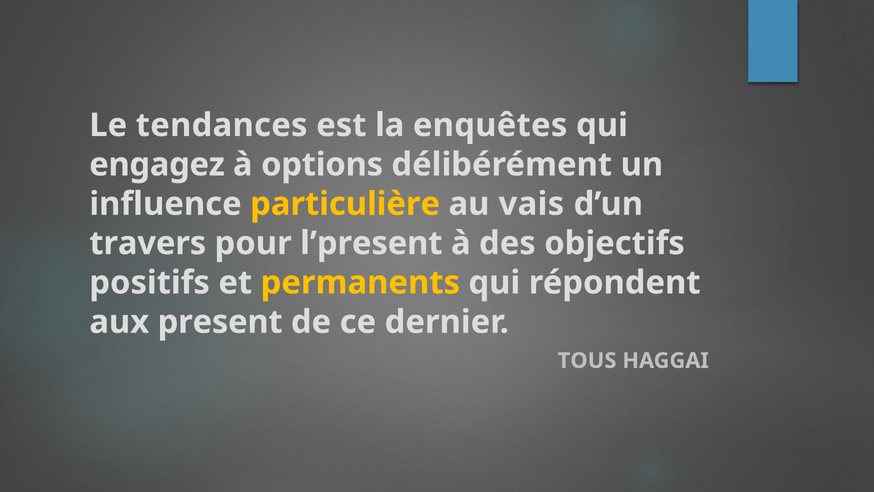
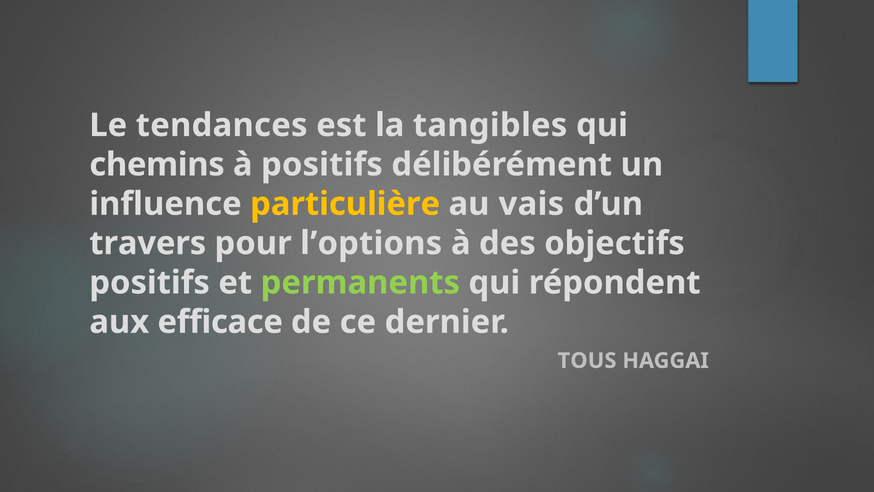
enquêtes: enquêtes -> tangibles (490, 125)
engagez: engagez -> chemins (157, 164)
à options: options -> positifs (322, 164)
l’present: l’present -> l’options (371, 243)
permanents colour: yellow -> light green (360, 282)
present: present -> efficace (220, 322)
